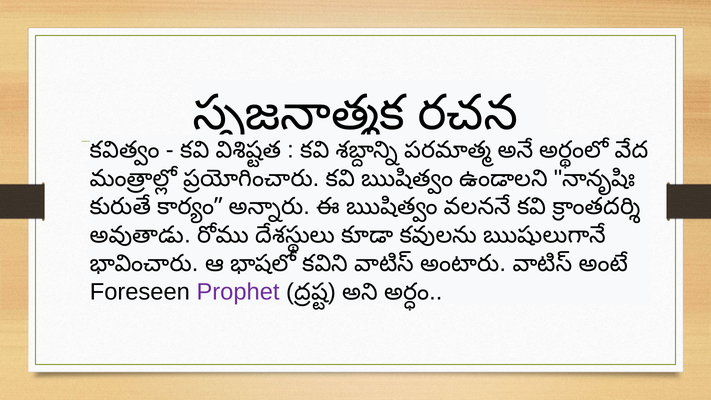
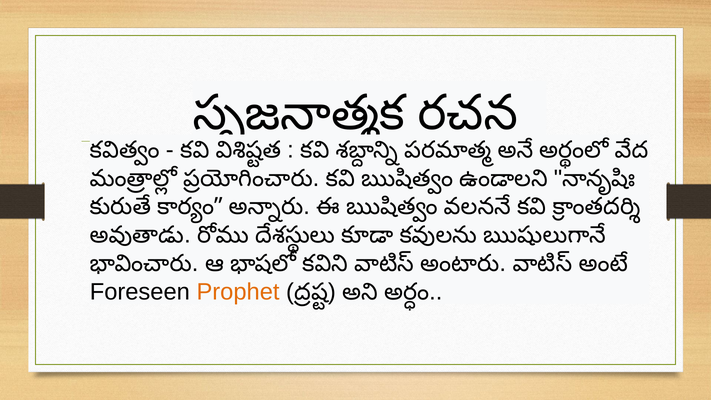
Prophet colour: purple -> orange (238, 292)
